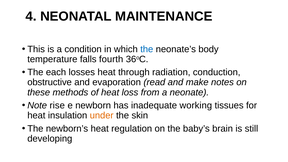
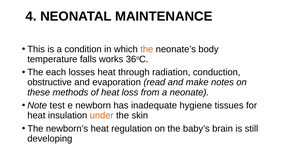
the colour: blue -> orange (147, 49)
fourth: fourth -> works (111, 59)
rise: rise -> test (57, 105)
working: working -> hygiene (196, 105)
